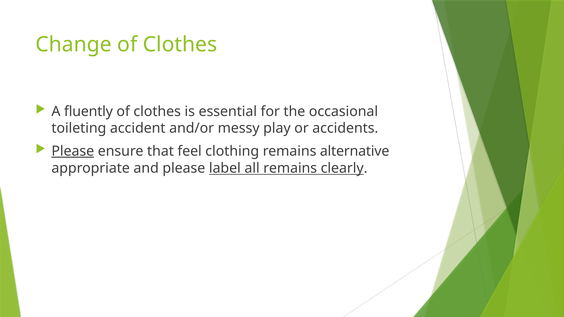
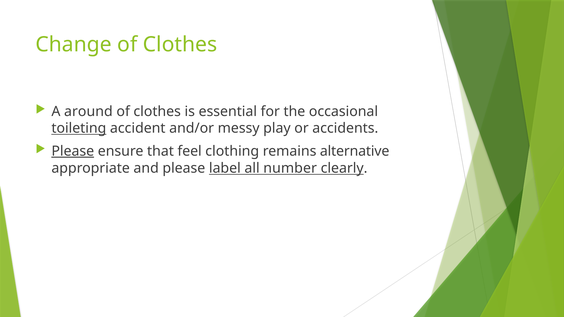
fluently: fluently -> around (88, 112)
toileting underline: none -> present (79, 128)
all remains: remains -> number (290, 168)
